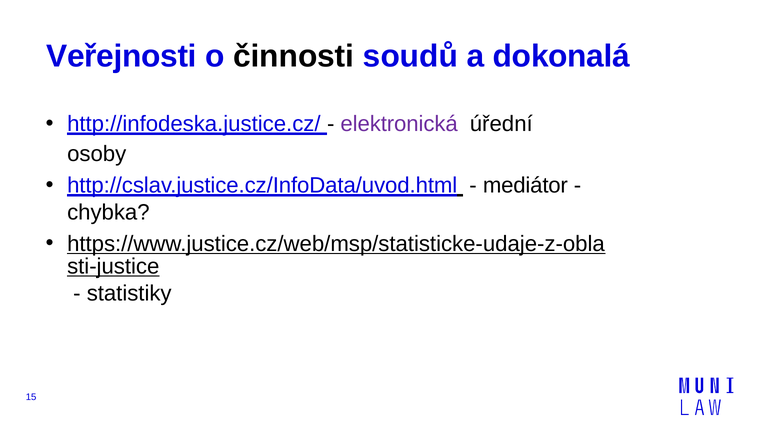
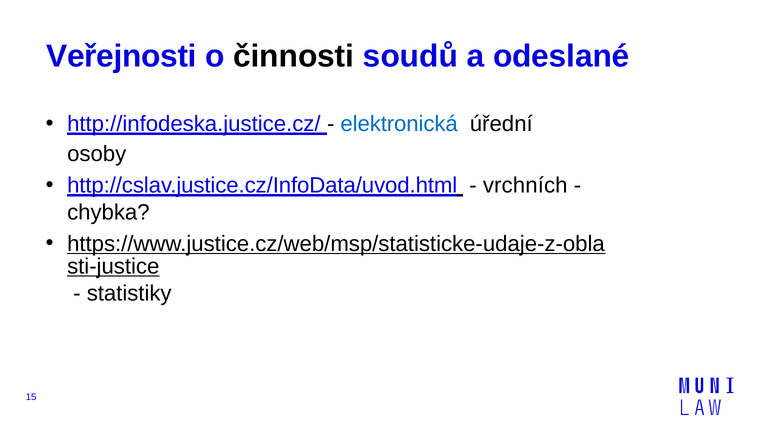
dokonalá: dokonalá -> odeslané (561, 56)
elektronická colour: purple -> blue (399, 124)
mediátor: mediátor -> vrchních (525, 186)
